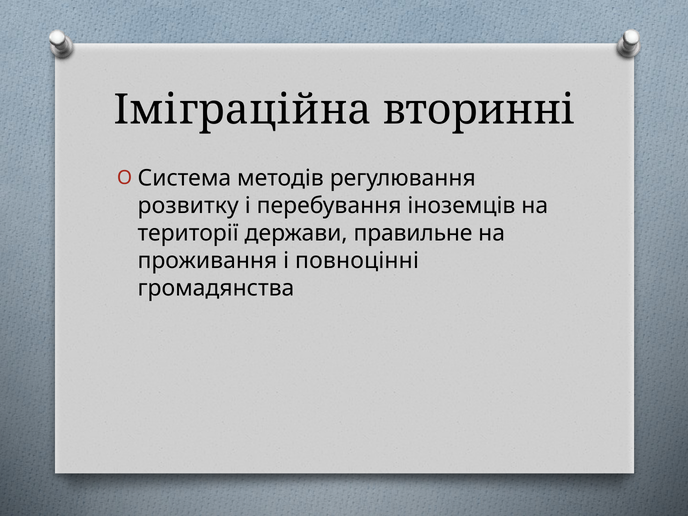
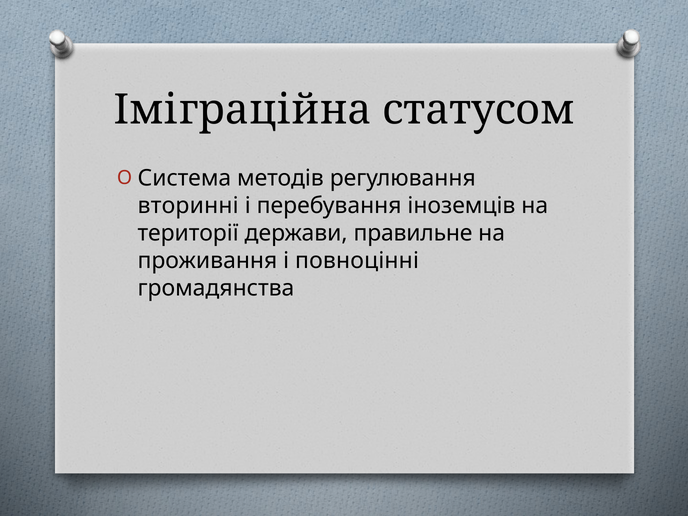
вторинні: вторинні -> статусом (479, 110)
розвитку: розвитку -> вторинні (188, 206)
